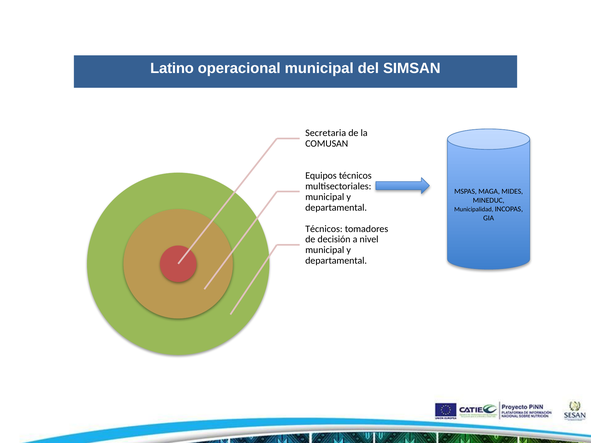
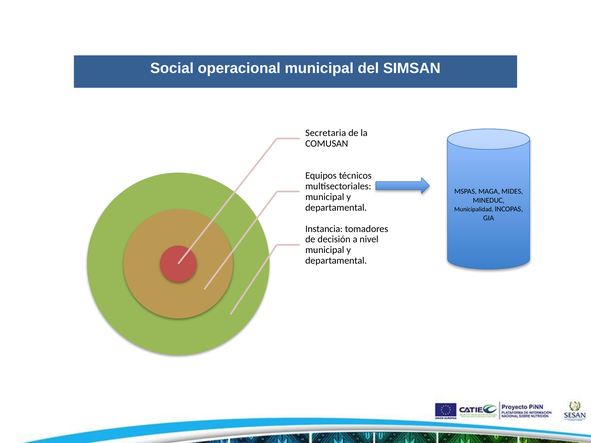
Latino: Latino -> Social (172, 68)
Técnicos: Técnicos -> Instancia (324, 229)
